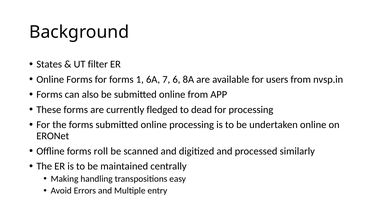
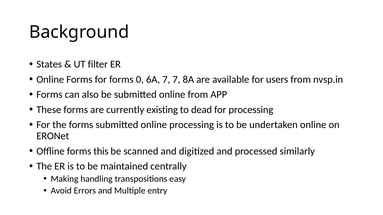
1: 1 -> 0 (140, 80)
7 6: 6 -> 7 (176, 80)
fledged: fledged -> existing (162, 110)
roll: roll -> this (101, 151)
